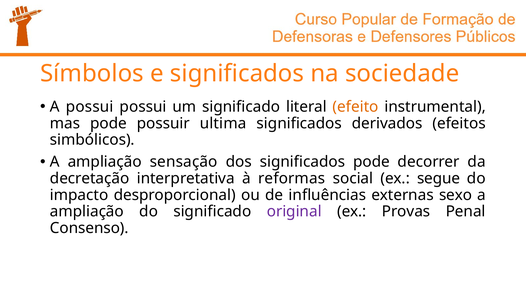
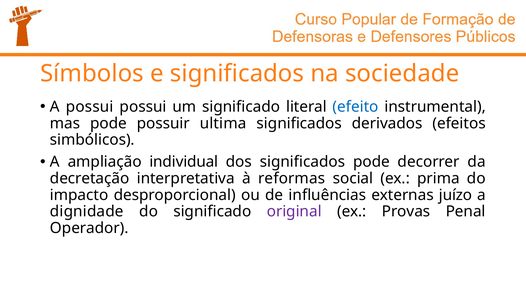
efeito colour: orange -> blue (356, 107)
sensação: sensação -> individual (184, 162)
segue: segue -> prima (438, 178)
sexo: sexo -> juízo (456, 195)
ampliação: ampliação -> dignidade (87, 211)
Consenso: Consenso -> Operador (89, 228)
